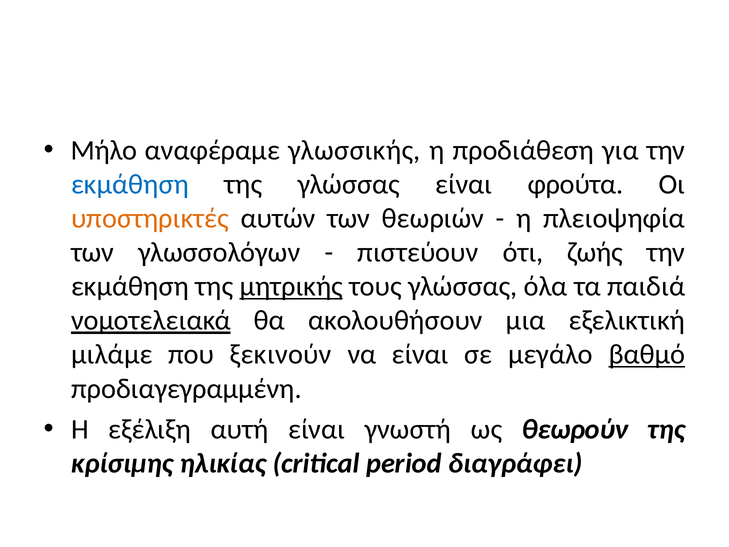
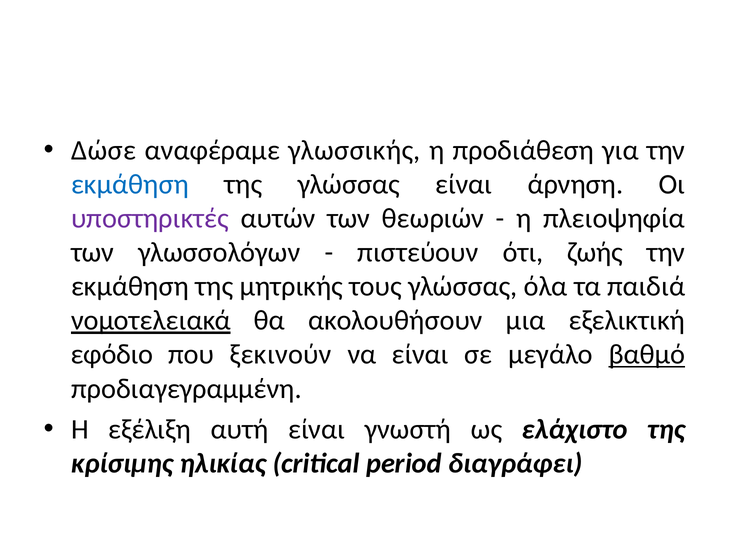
Μήλο: Μήλο -> Δώσε (104, 150)
φρούτα: φρούτα -> άρνηση (575, 184)
υποστηρικτές colour: orange -> purple (150, 218)
μητρικής underline: present -> none (291, 286)
μιλάμε: μιλάμε -> εφόδιο (112, 354)
θεωρούν: θεωρούν -> ελάχιστο (575, 429)
